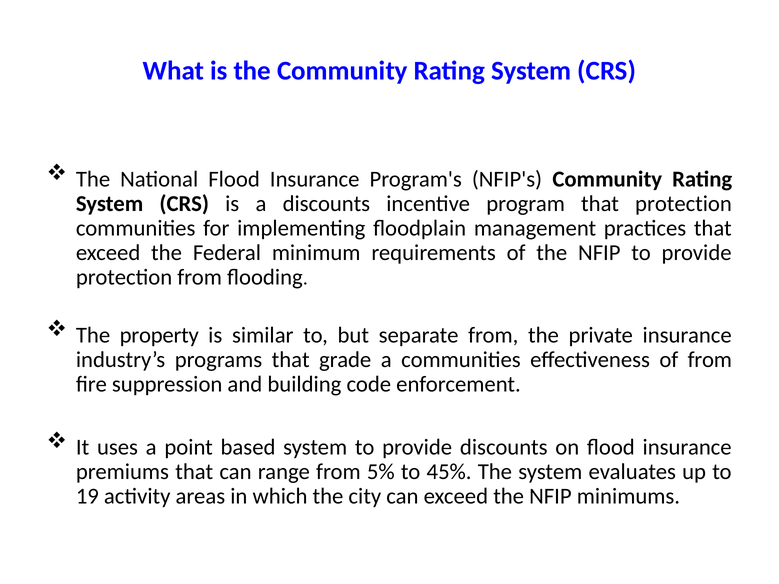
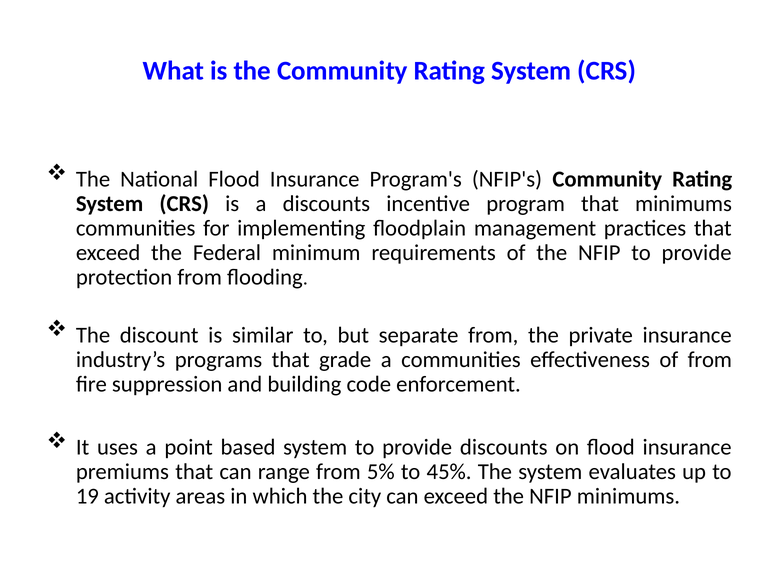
that protection: protection -> minimums (684, 204)
property: property -> discount (159, 336)
